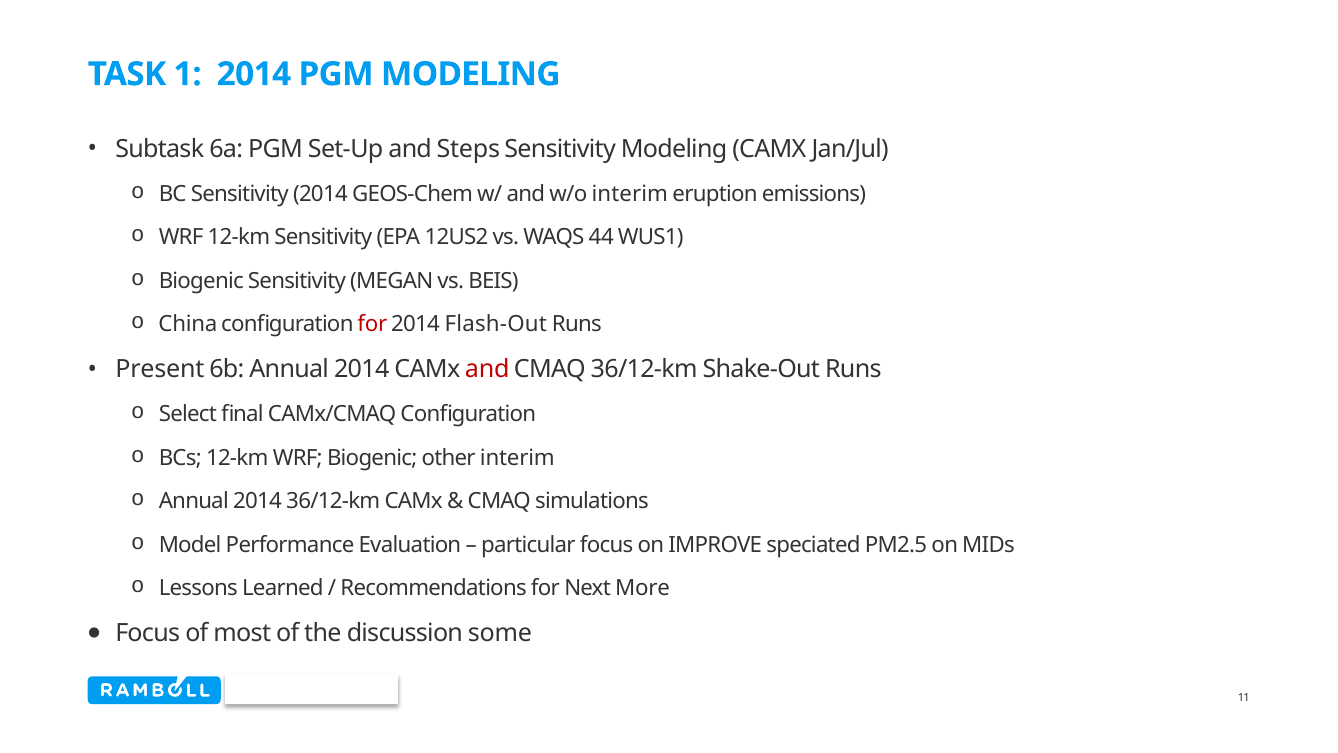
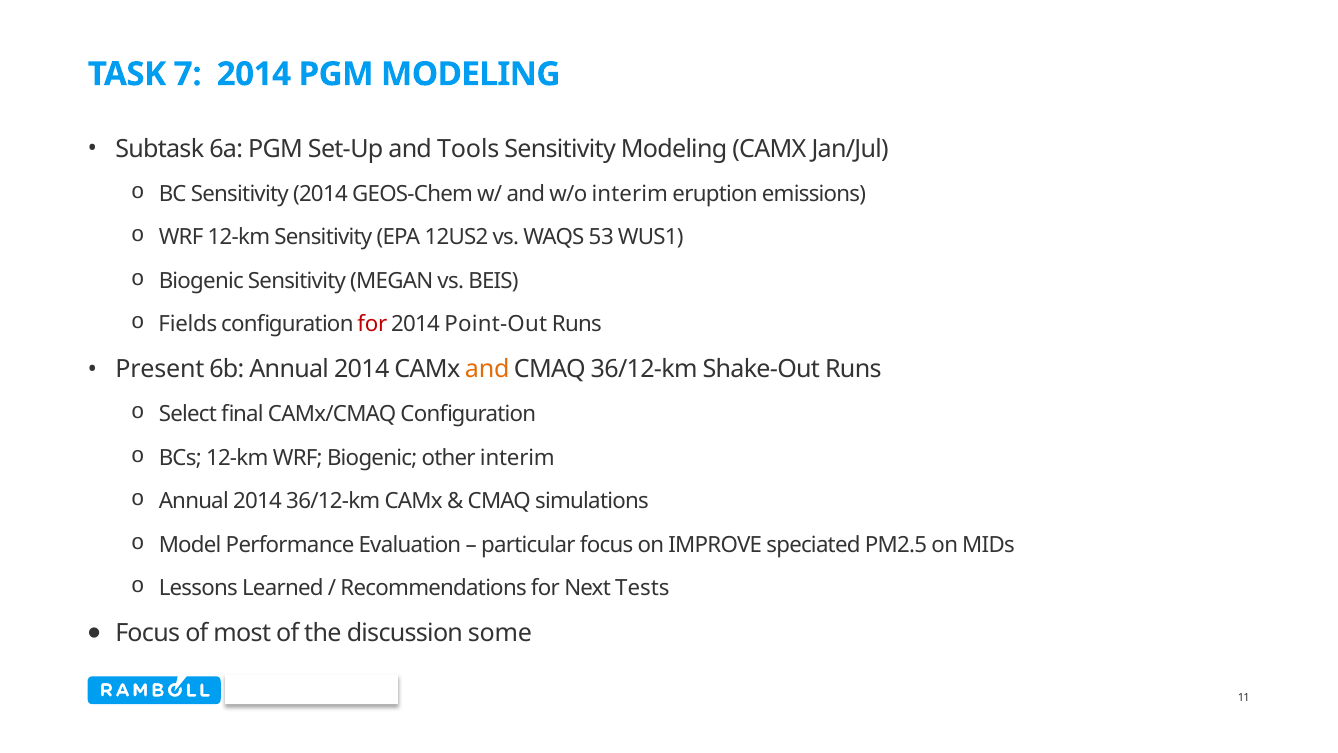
1: 1 -> 7 (188, 74)
Steps: Steps -> Tools (468, 149)
44: 44 -> 53 (601, 237)
China: China -> Fields (188, 324)
Flash-Out: Flash-Out -> Point-Out (496, 324)
and colour: red -> orange (487, 369)
More: More -> Tests (642, 588)
